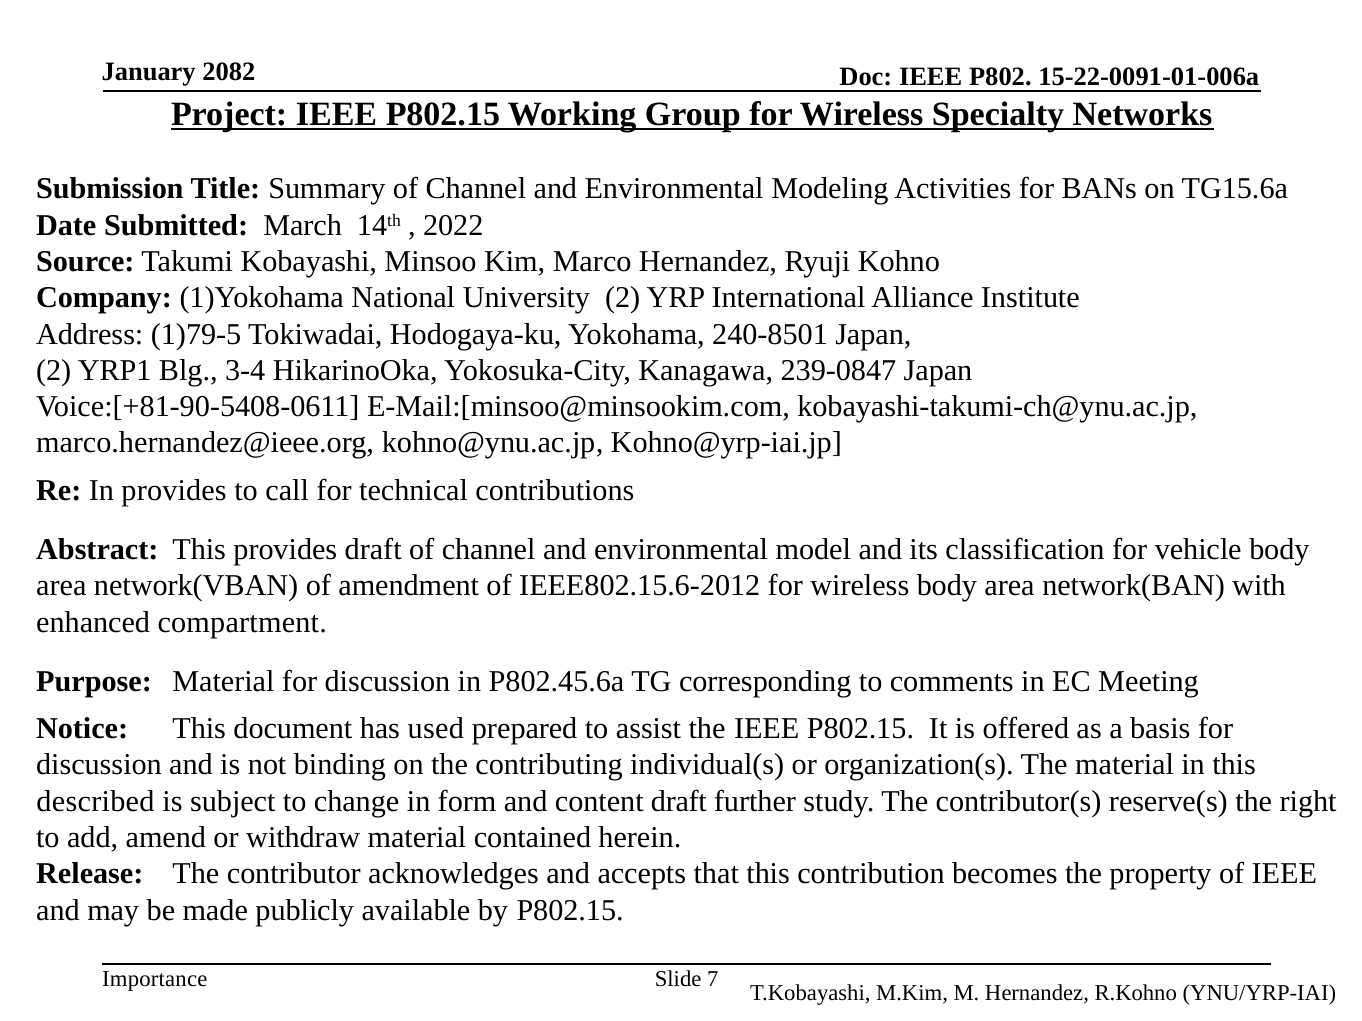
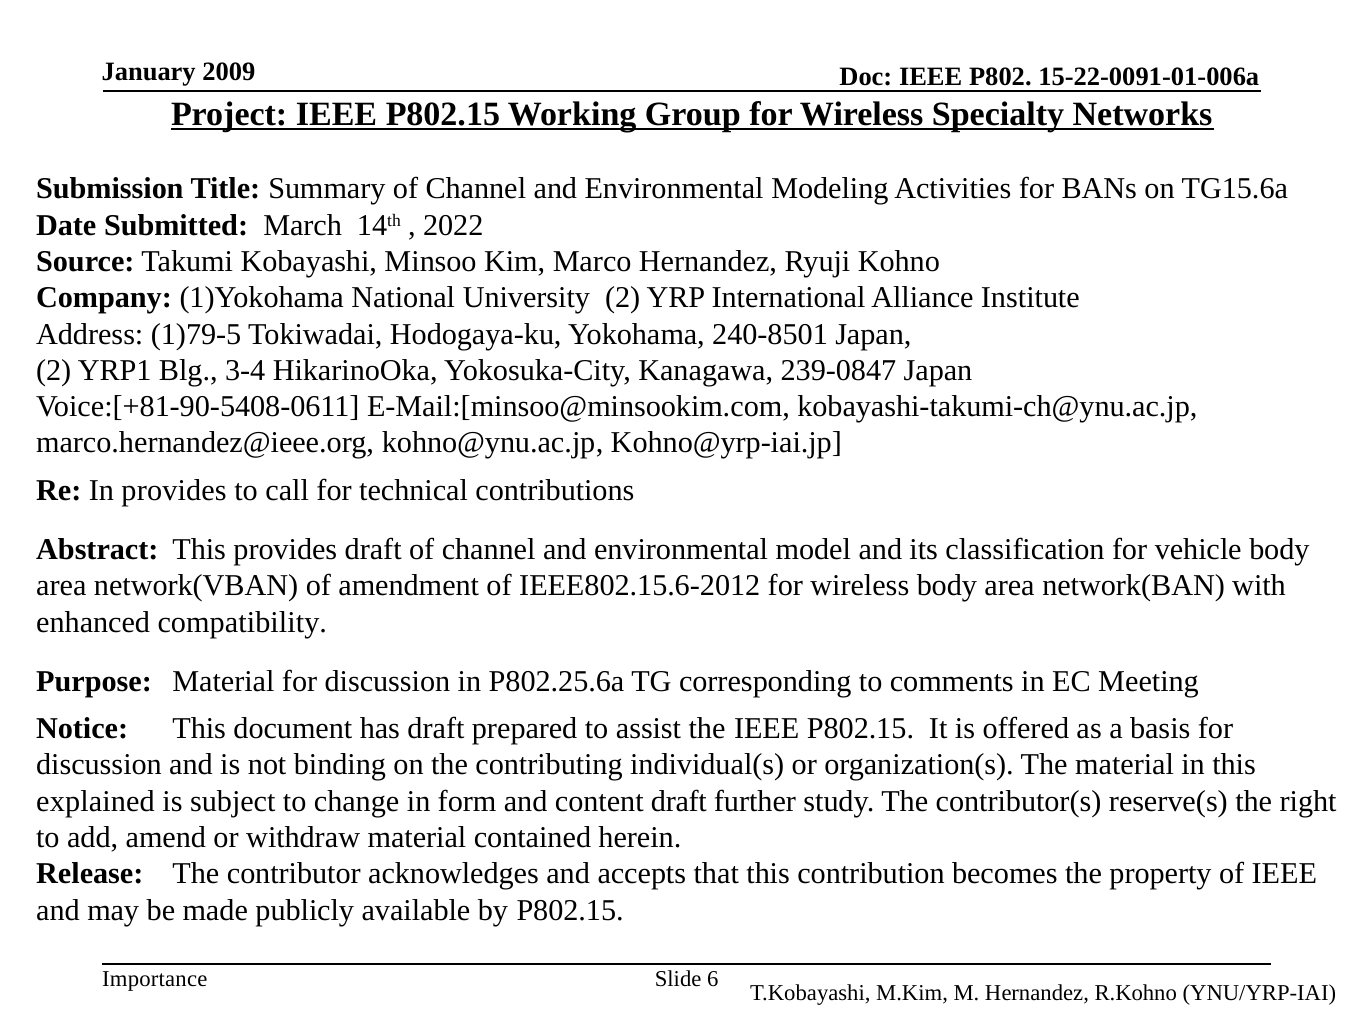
2082: 2082 -> 2009 (229, 72)
compartment: compartment -> compatibility (242, 622)
P802.45.6a: P802.45.6a -> P802.25.6a (557, 681)
has used: used -> draft (436, 729)
described: described -> explained (96, 802)
7: 7 -> 6 (713, 980)
